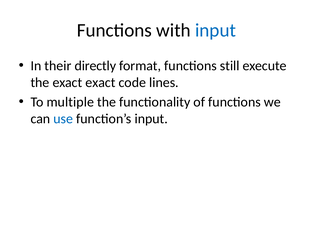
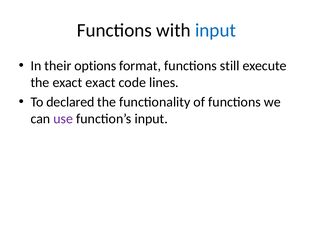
directly: directly -> options (95, 66)
multiple: multiple -> declared (70, 102)
use colour: blue -> purple (63, 119)
